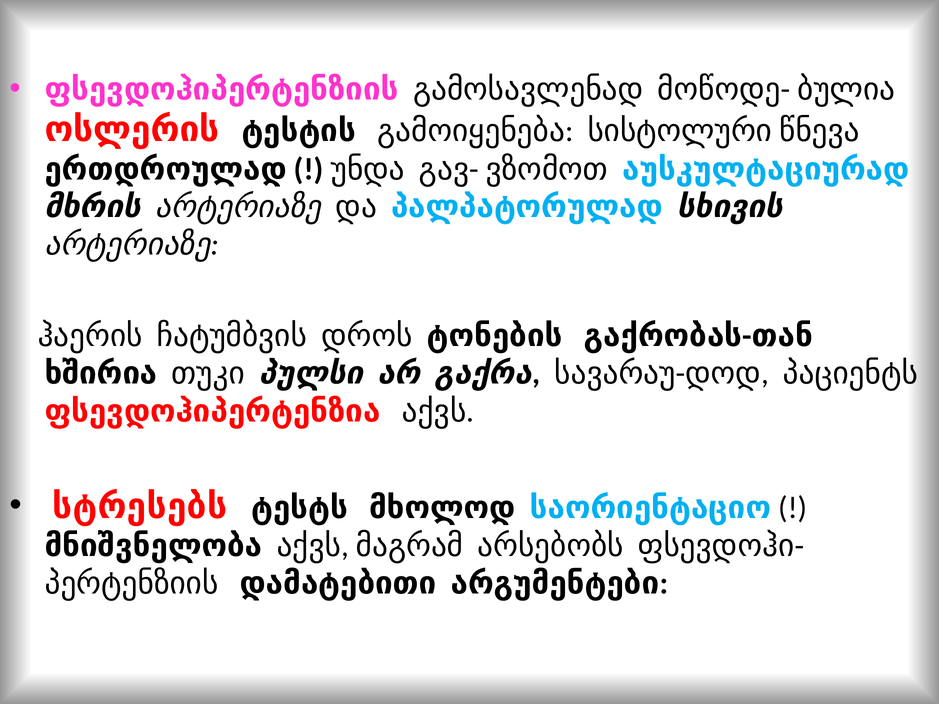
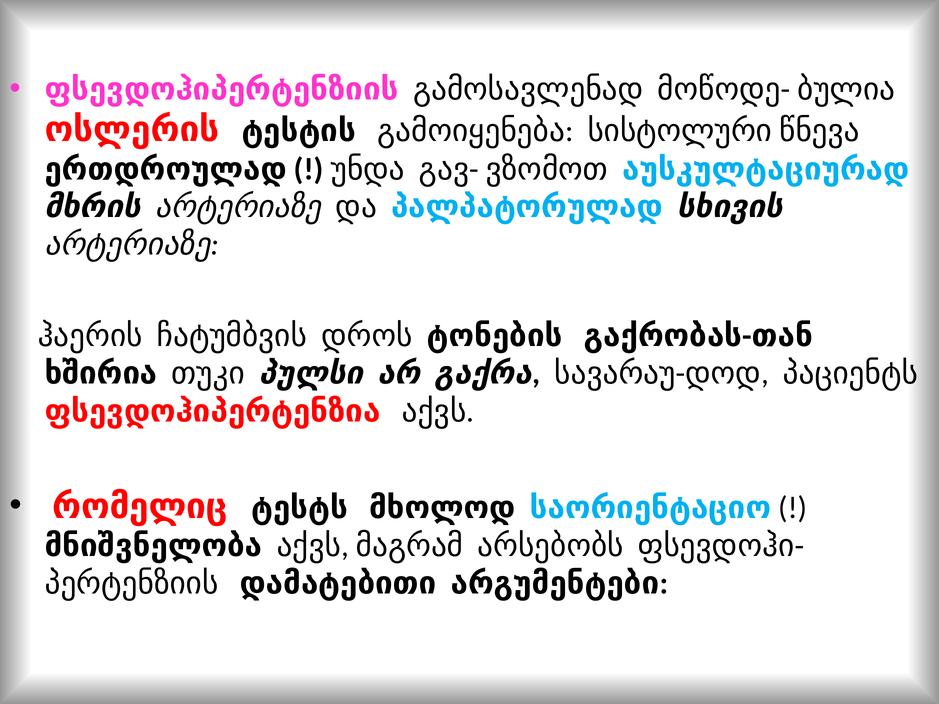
სტრესებს: სტრესებს -> რომელიც (140, 507)
